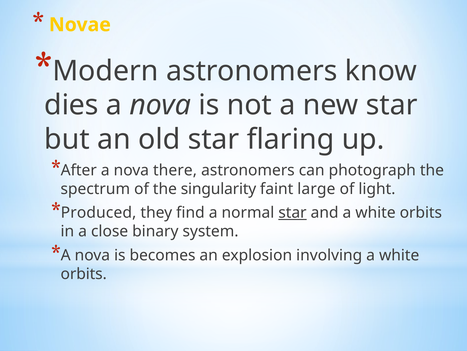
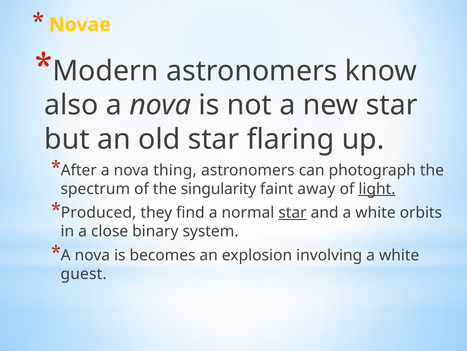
dies: dies -> also (71, 105)
there: there -> thing (175, 170)
large: large -> away (316, 189)
light underline: none -> present (377, 189)
orbits: orbits -> guest (84, 273)
